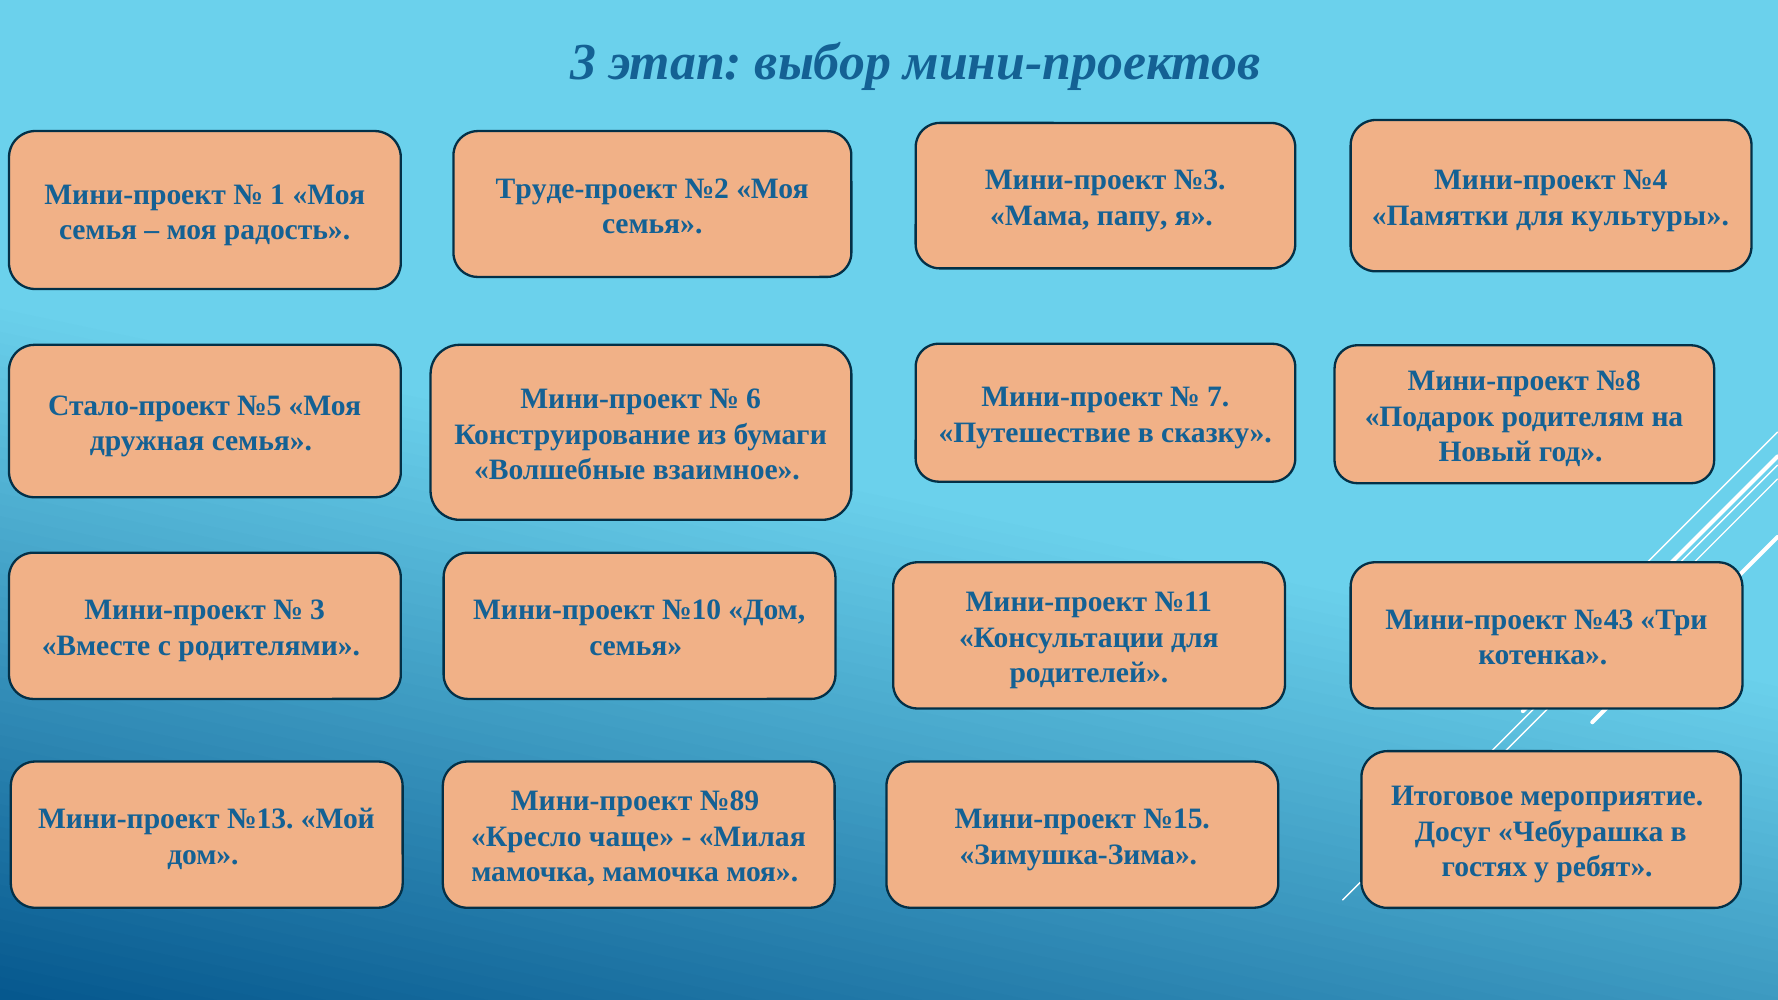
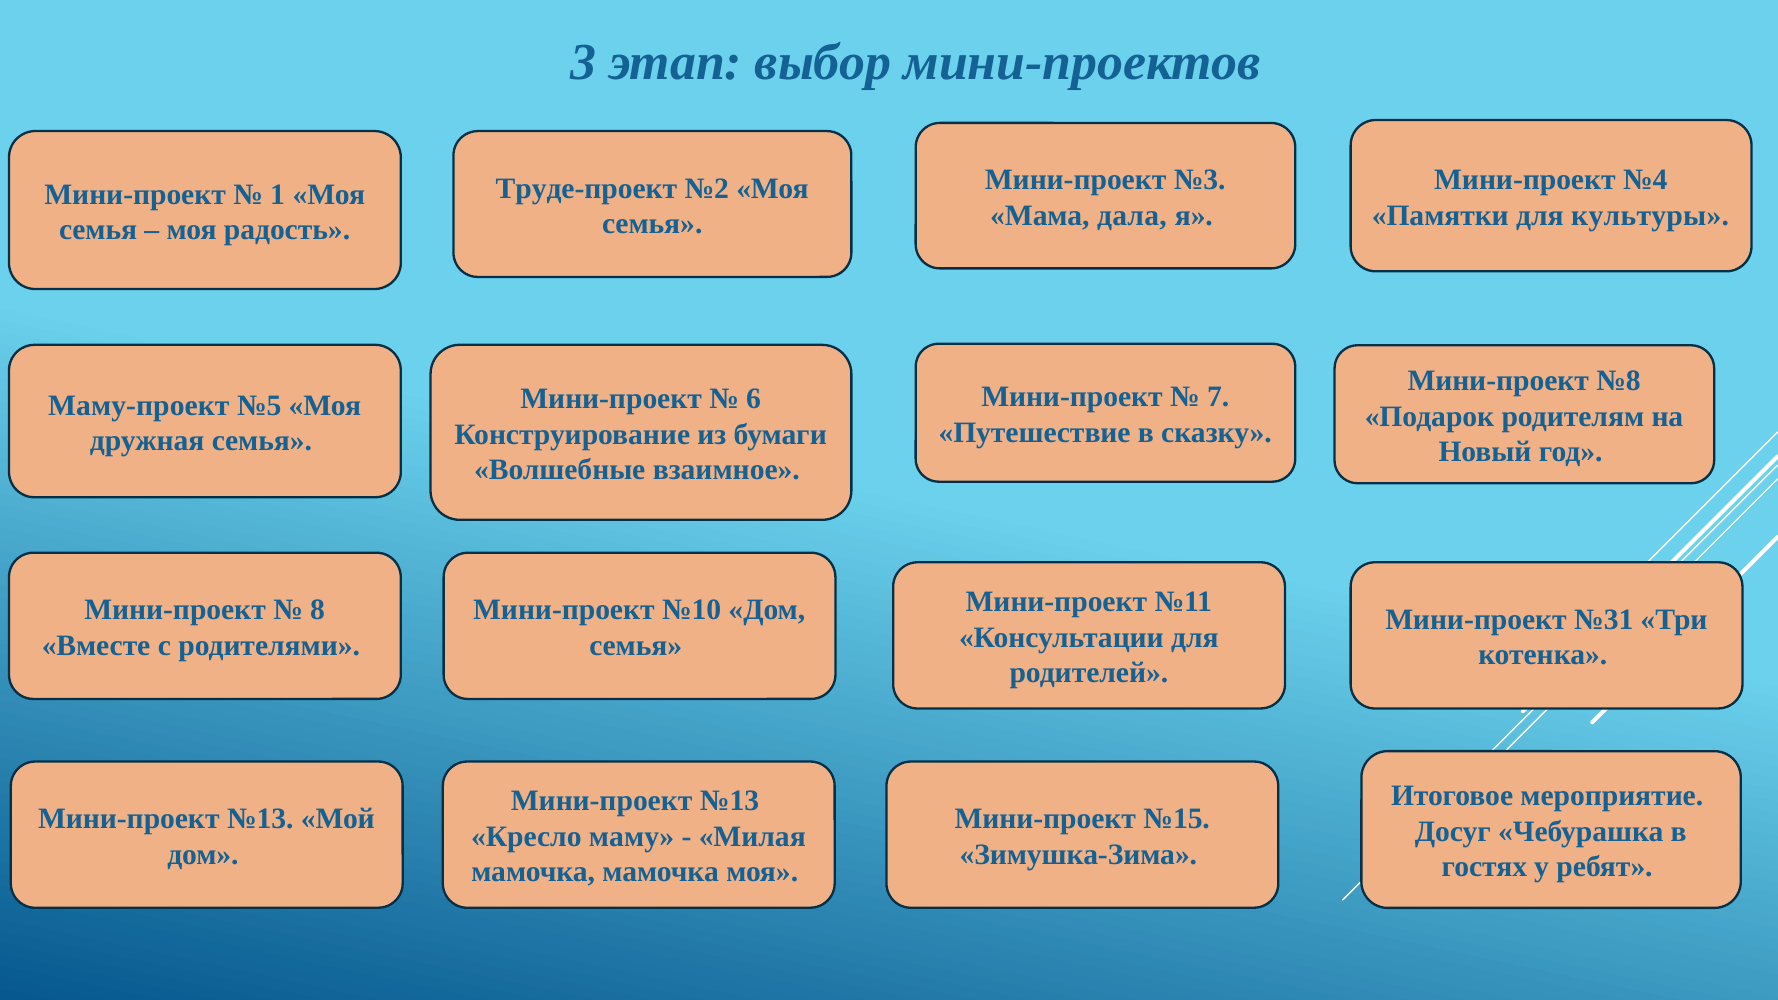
папу: папу -> дала (1132, 216)
Стало-проект: Стало-проект -> Маму-проект (139, 405)
3: 3 -> 8 (318, 610)
№43: №43 -> №31 (1604, 620)
№89: №89 -> №13 (729, 801)
чаще: чаще -> маму (631, 837)
